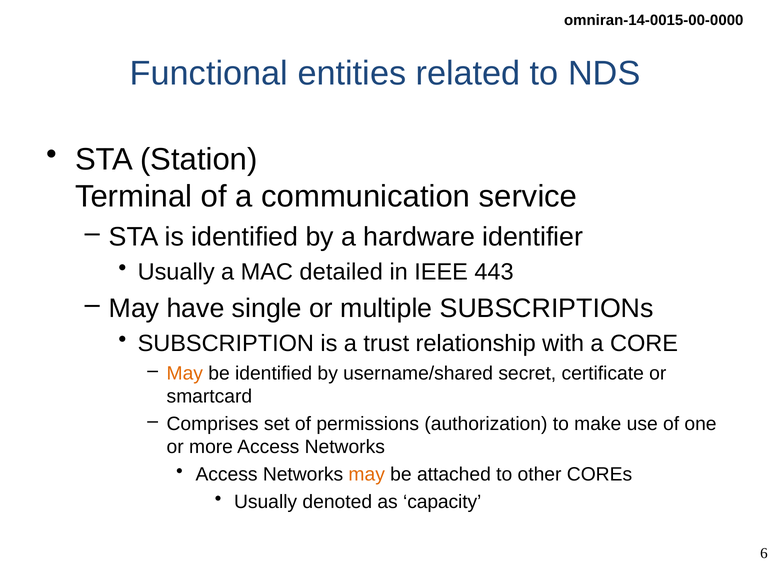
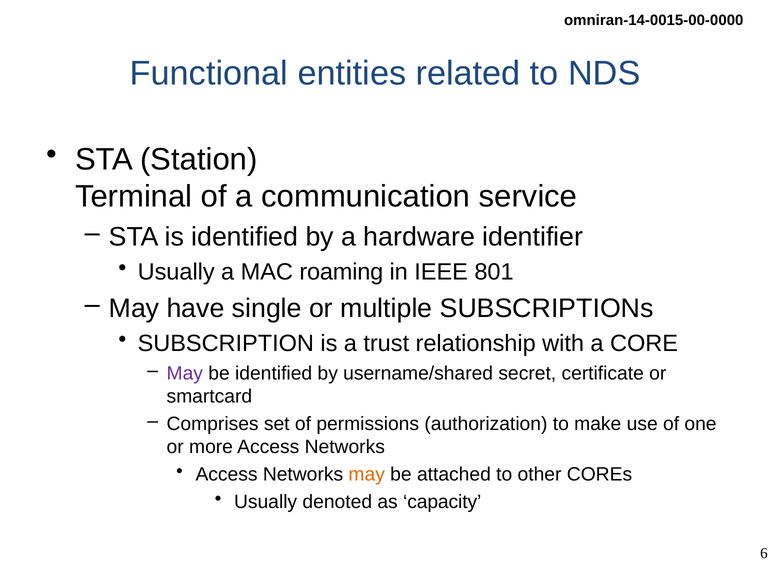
detailed: detailed -> roaming (341, 272)
443: 443 -> 801 (494, 272)
May colour: orange -> purple (185, 373)
